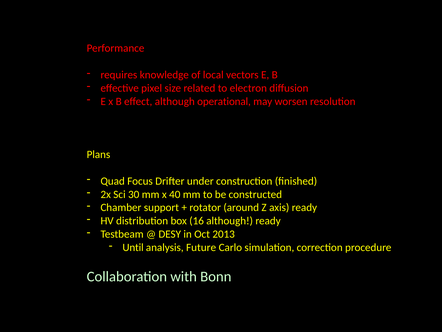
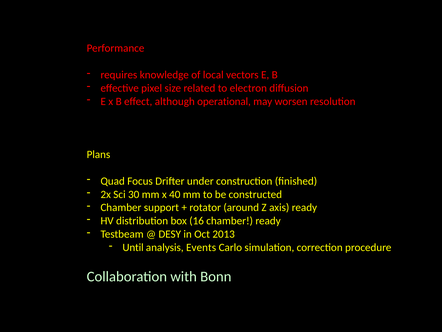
16 although: although -> chamber (230, 221)
Future: Future -> Events (201, 247)
